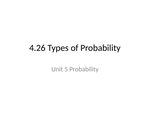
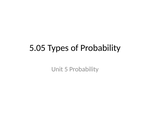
4.26: 4.26 -> 5.05 (37, 48)
